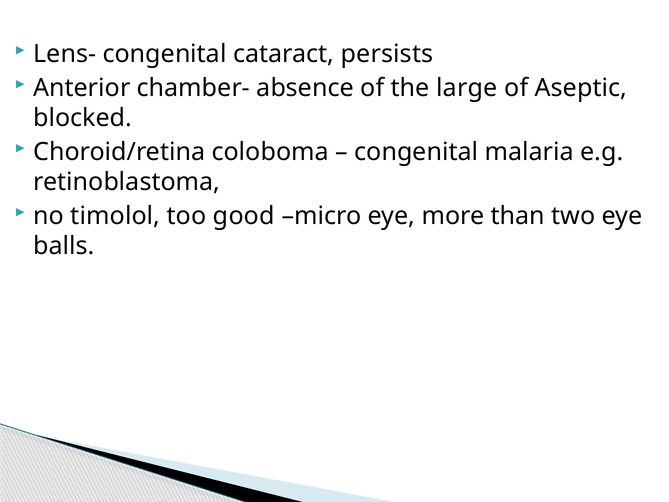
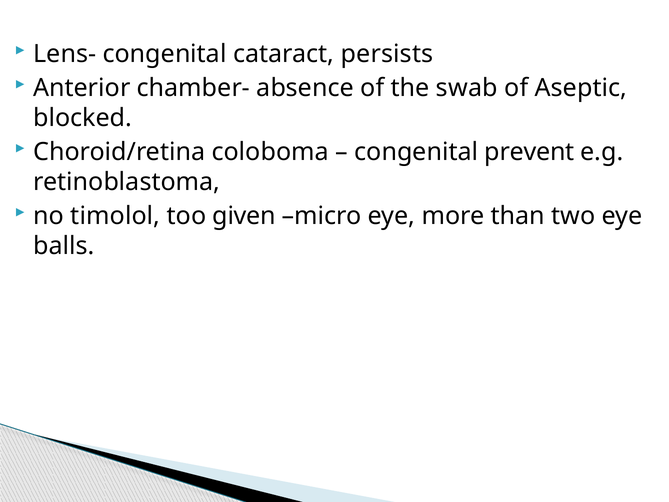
large: large -> swab (467, 88)
malaria: malaria -> prevent (529, 152)
good: good -> given (244, 216)
